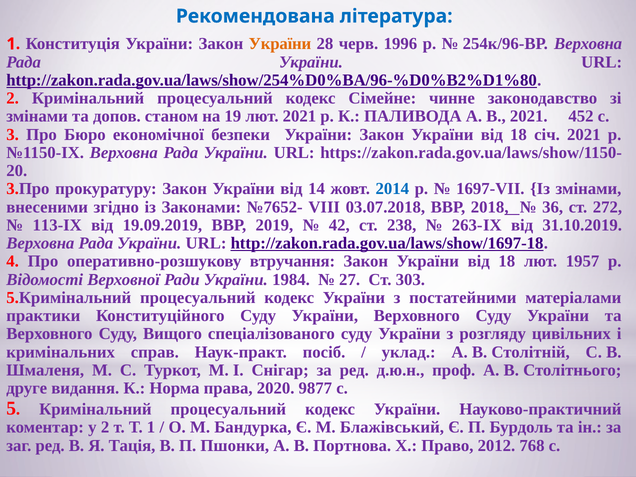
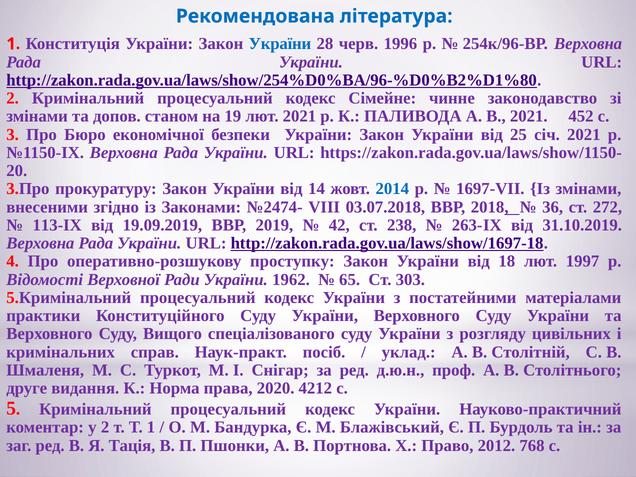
України colour: orange -> blue (280, 44)
18: 18 -> 25 (518, 135)
№7652-: №7652- -> №2474- (275, 207)
втручання: втручання -> проступку (292, 261)
1957: 1957 -> 1997 (583, 261)
1984: 1984 -> 1962 (291, 280)
27: 27 -> 65 (350, 280)
9877: 9877 -> 4212 (315, 388)
